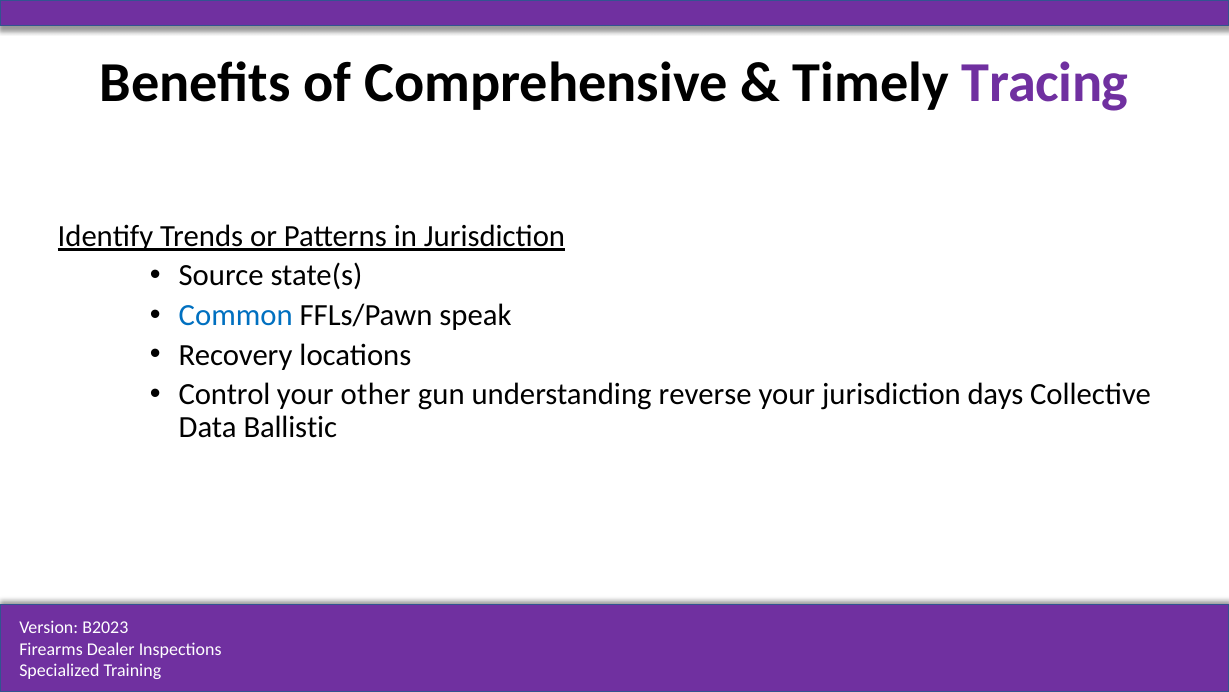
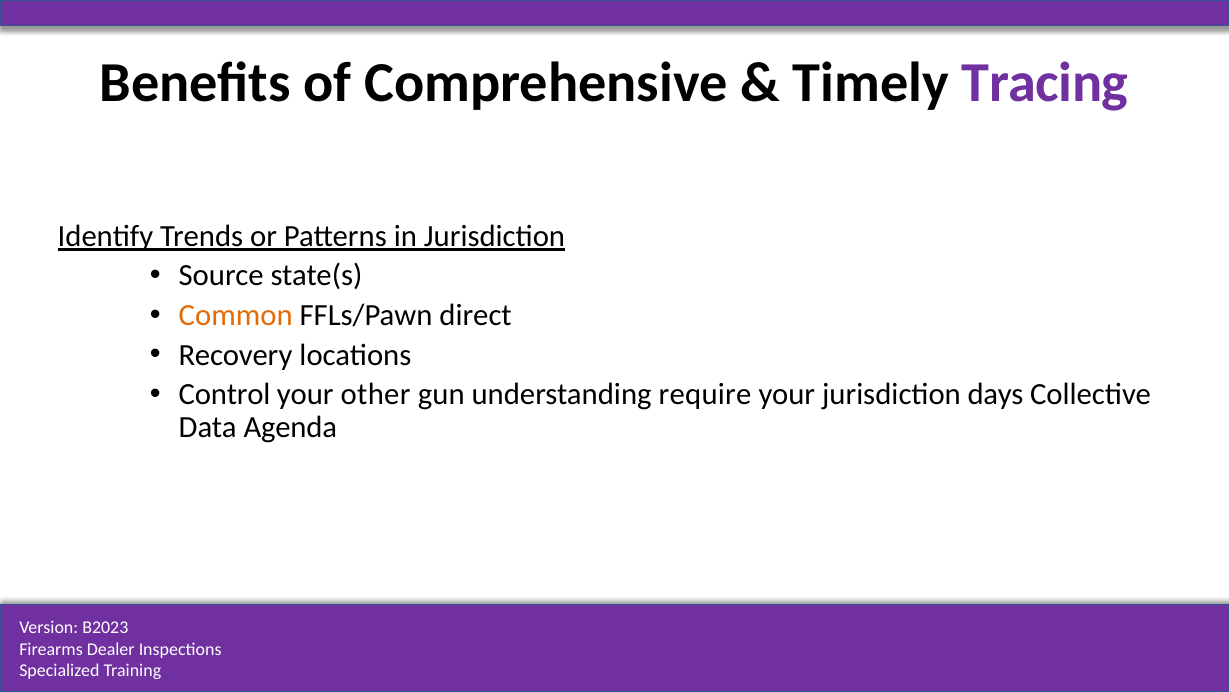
Common colour: blue -> orange (236, 315)
speak: speak -> direct (476, 315)
reverse: reverse -> require (705, 394)
Ballistic: Ballistic -> Agenda (290, 427)
